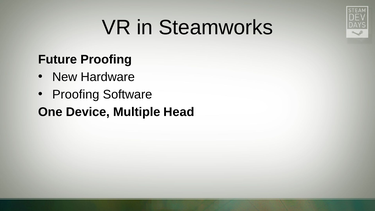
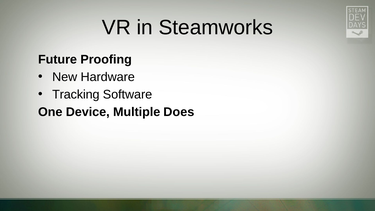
Proofing: Proofing -> Tracking (76, 94)
Head: Head -> Does (179, 112)
